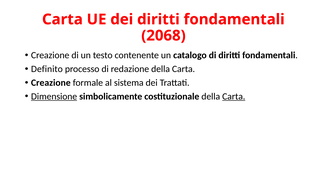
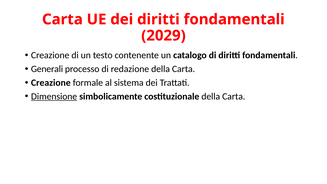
2068: 2068 -> 2029 (163, 36)
Definito: Definito -> Generali (47, 69)
Carta underline: present -> none (234, 96)
